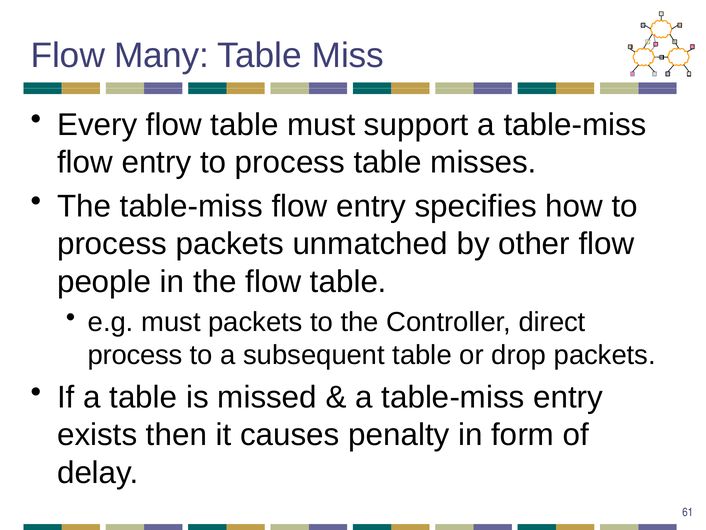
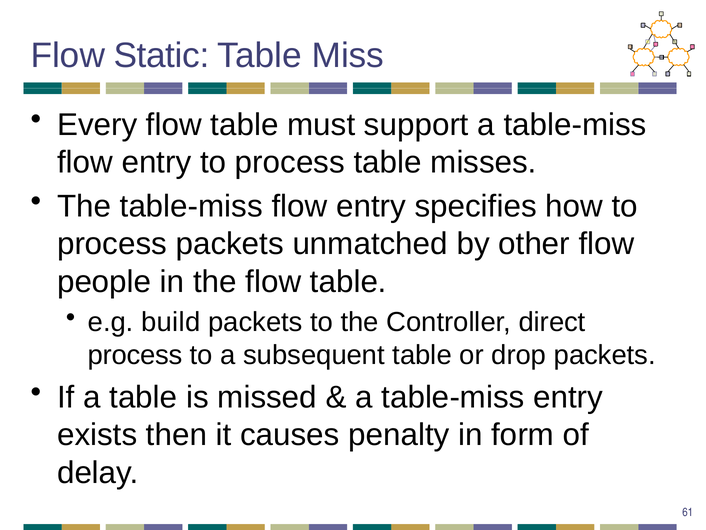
Many: Many -> Static (161, 55)
e.g must: must -> build (171, 322)
